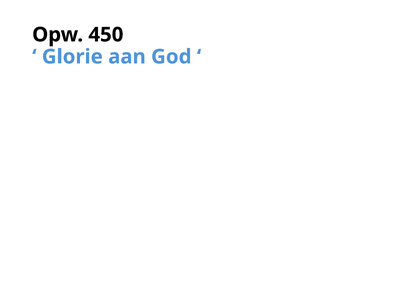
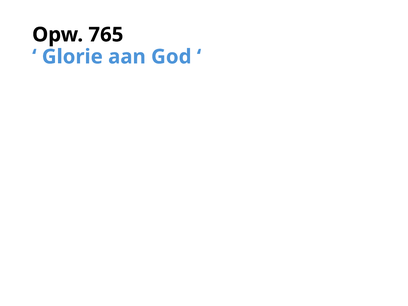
450: 450 -> 765 (106, 35)
